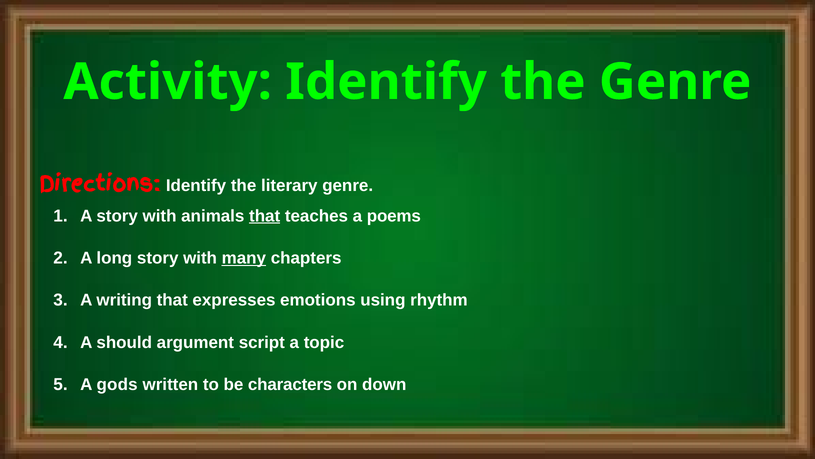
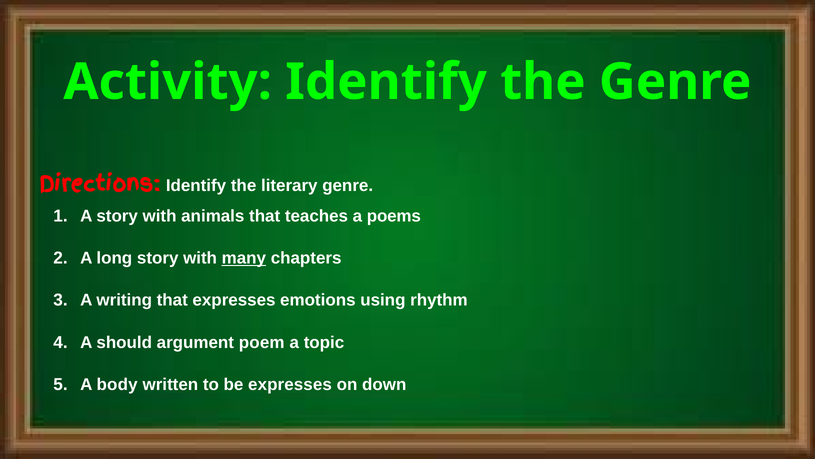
that underline: present -> none (265, 216)
script: script -> poem (262, 342)
gods: gods -> body (117, 384)
be characters: characters -> expresses (290, 384)
